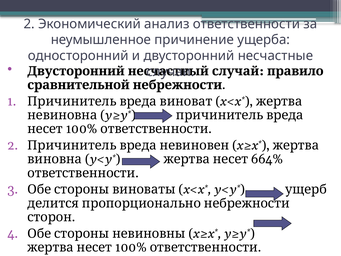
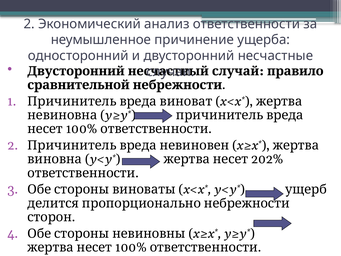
664%: 664% -> 202% (267, 159)
